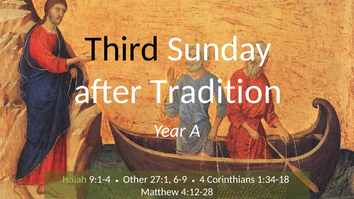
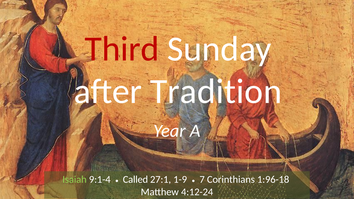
Third colour: black -> red (122, 49)
Other: Other -> Called (135, 180)
6-9: 6-9 -> 1-9 (180, 180)
4: 4 -> 7 (202, 180)
1:34-18: 1:34-18 -> 1:96-18 (273, 180)
4:12-28: 4:12-28 -> 4:12-24 (197, 192)
